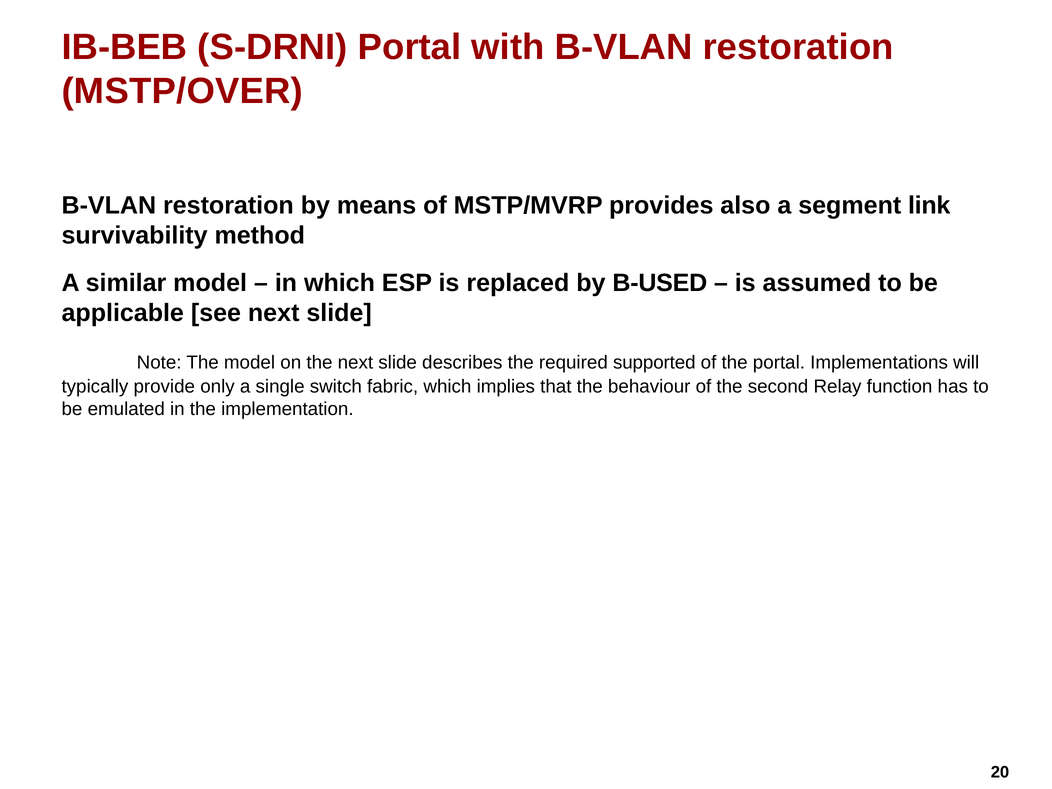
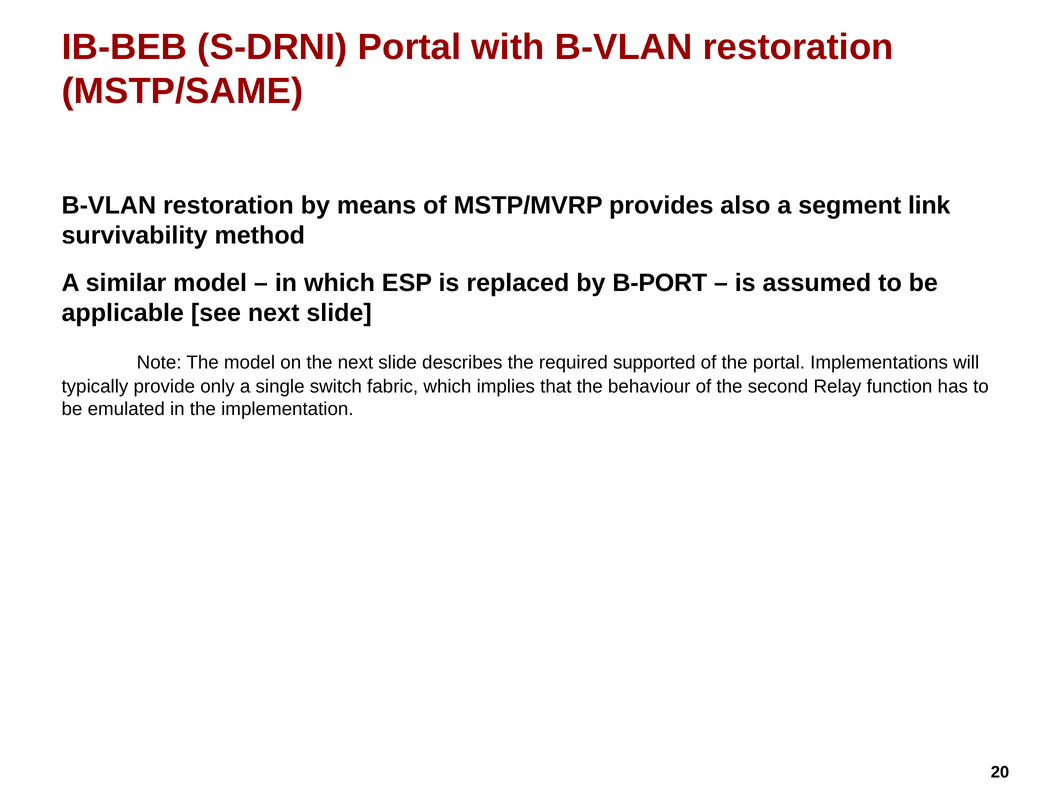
MSTP/OVER: MSTP/OVER -> MSTP/SAME (182, 91)
B-USED: B-USED -> B-PORT (660, 283)
